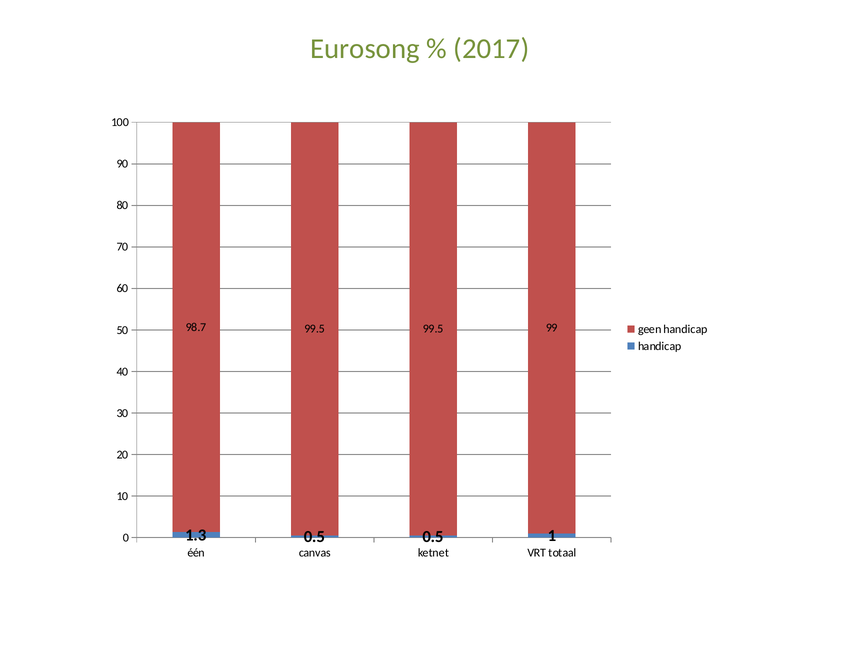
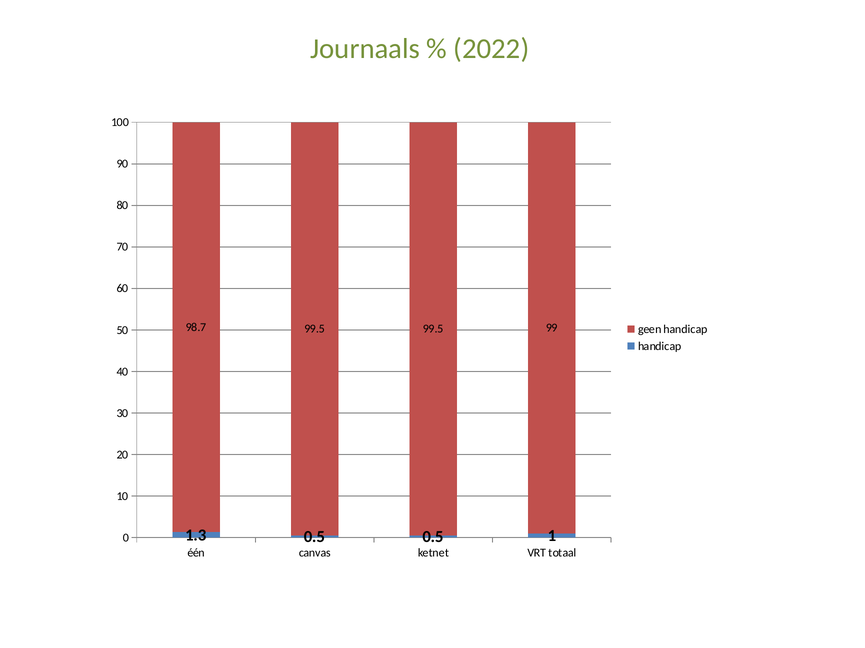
Eurosong: Eurosong -> Journaals (365, 49)
2017: 2017 -> 2022 (491, 49)
